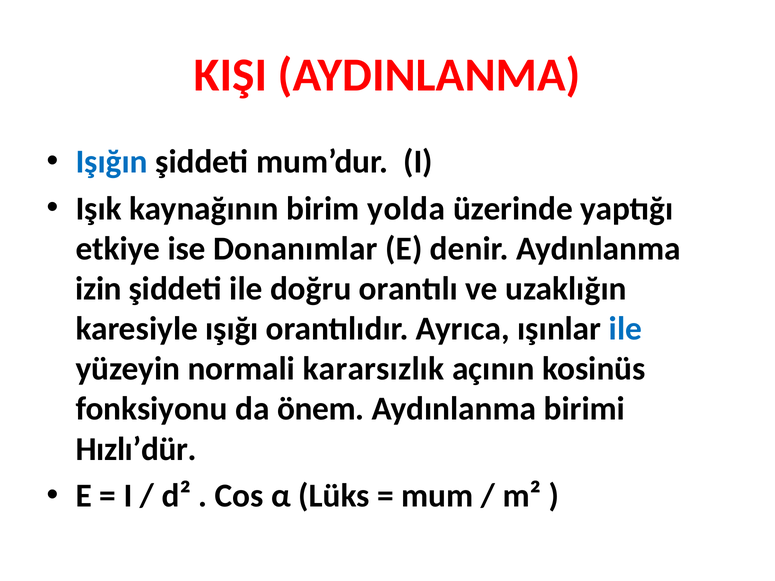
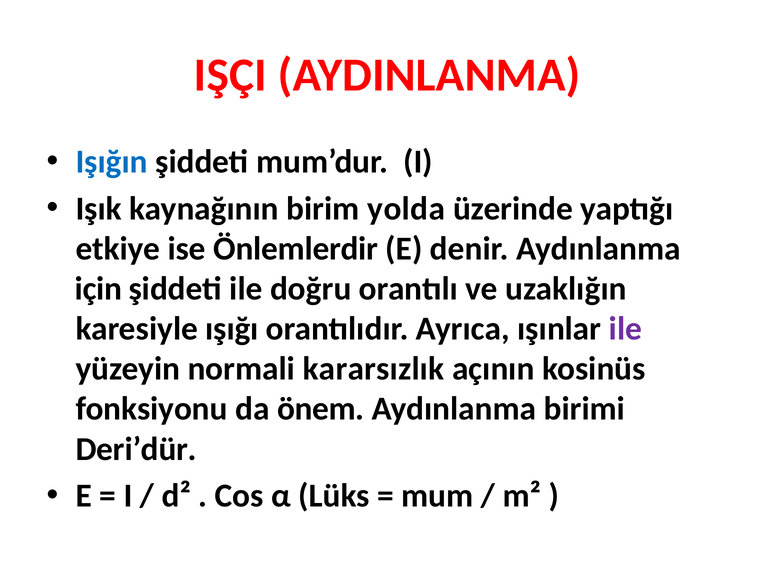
KIŞI: KIŞI -> IŞÇI (230, 75)
Donanımlar: Donanımlar -> Önlemlerdir (296, 249)
izin: izin -> için (99, 289)
ile colour: blue -> purple (625, 329)
Hızlı’dür: Hızlı’dür -> Deri’dür (136, 449)
